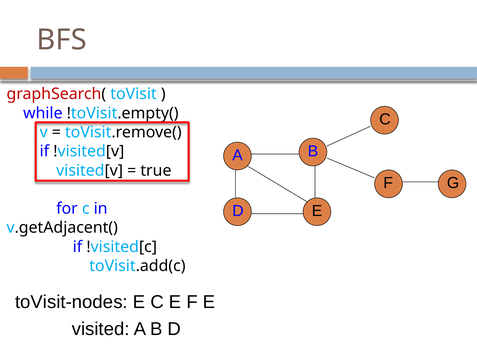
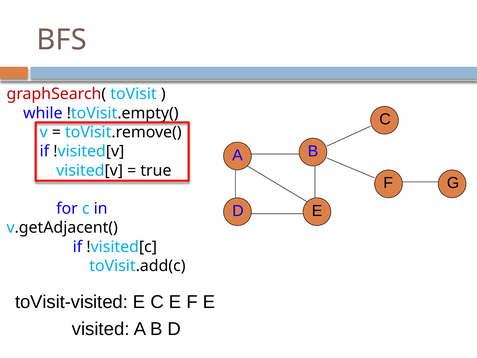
toVisit-nodes: toVisit-nodes -> toVisit-visited (71, 302)
